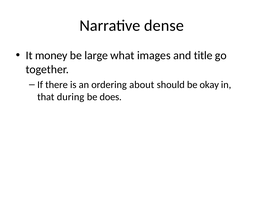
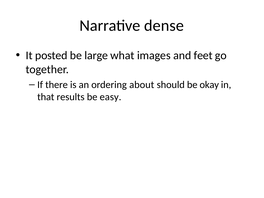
money: money -> posted (51, 55)
title: title -> feet (203, 55)
during: during -> results (71, 97)
does: does -> easy (111, 97)
